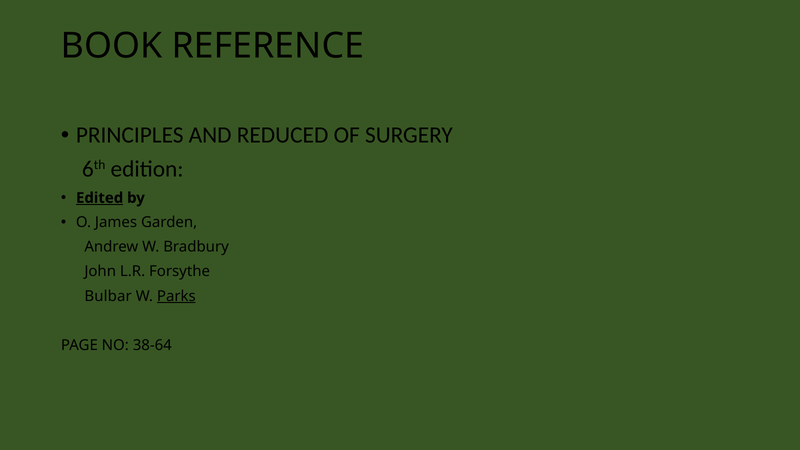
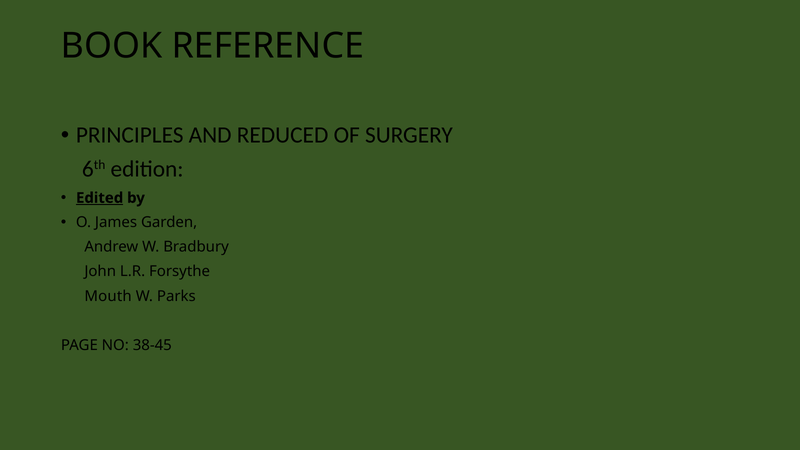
Bulbar: Bulbar -> Mouth (108, 296)
Parks underline: present -> none (176, 296)
38-64: 38-64 -> 38-45 (152, 345)
